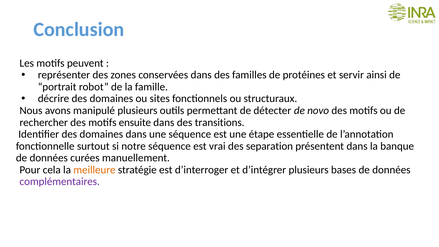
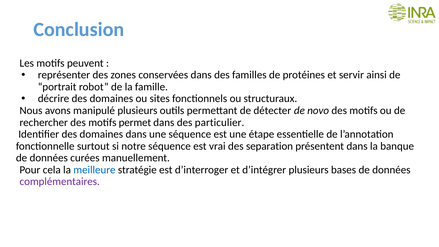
ensuite: ensuite -> permet (135, 122)
transitions: transitions -> particulier (220, 122)
meilleure colour: orange -> blue (94, 170)
